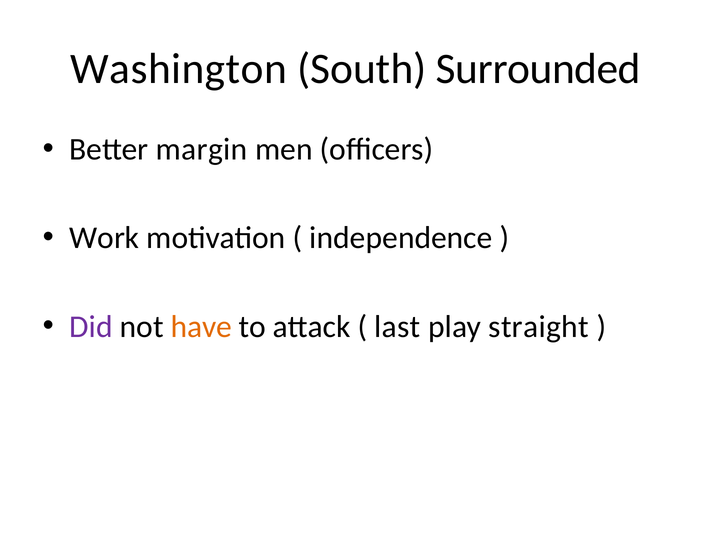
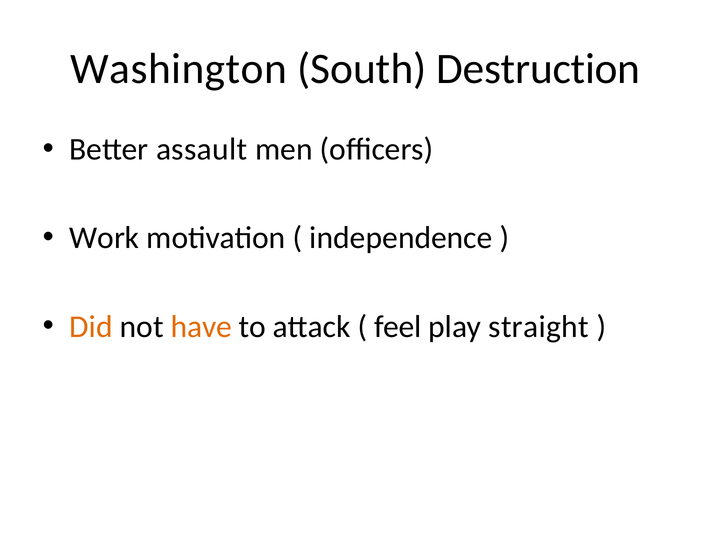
Surrounded: Surrounded -> Destruction (538, 69)
margin: margin -> assault (202, 149)
Did colour: purple -> orange (91, 326)
last: last -> feel (398, 326)
